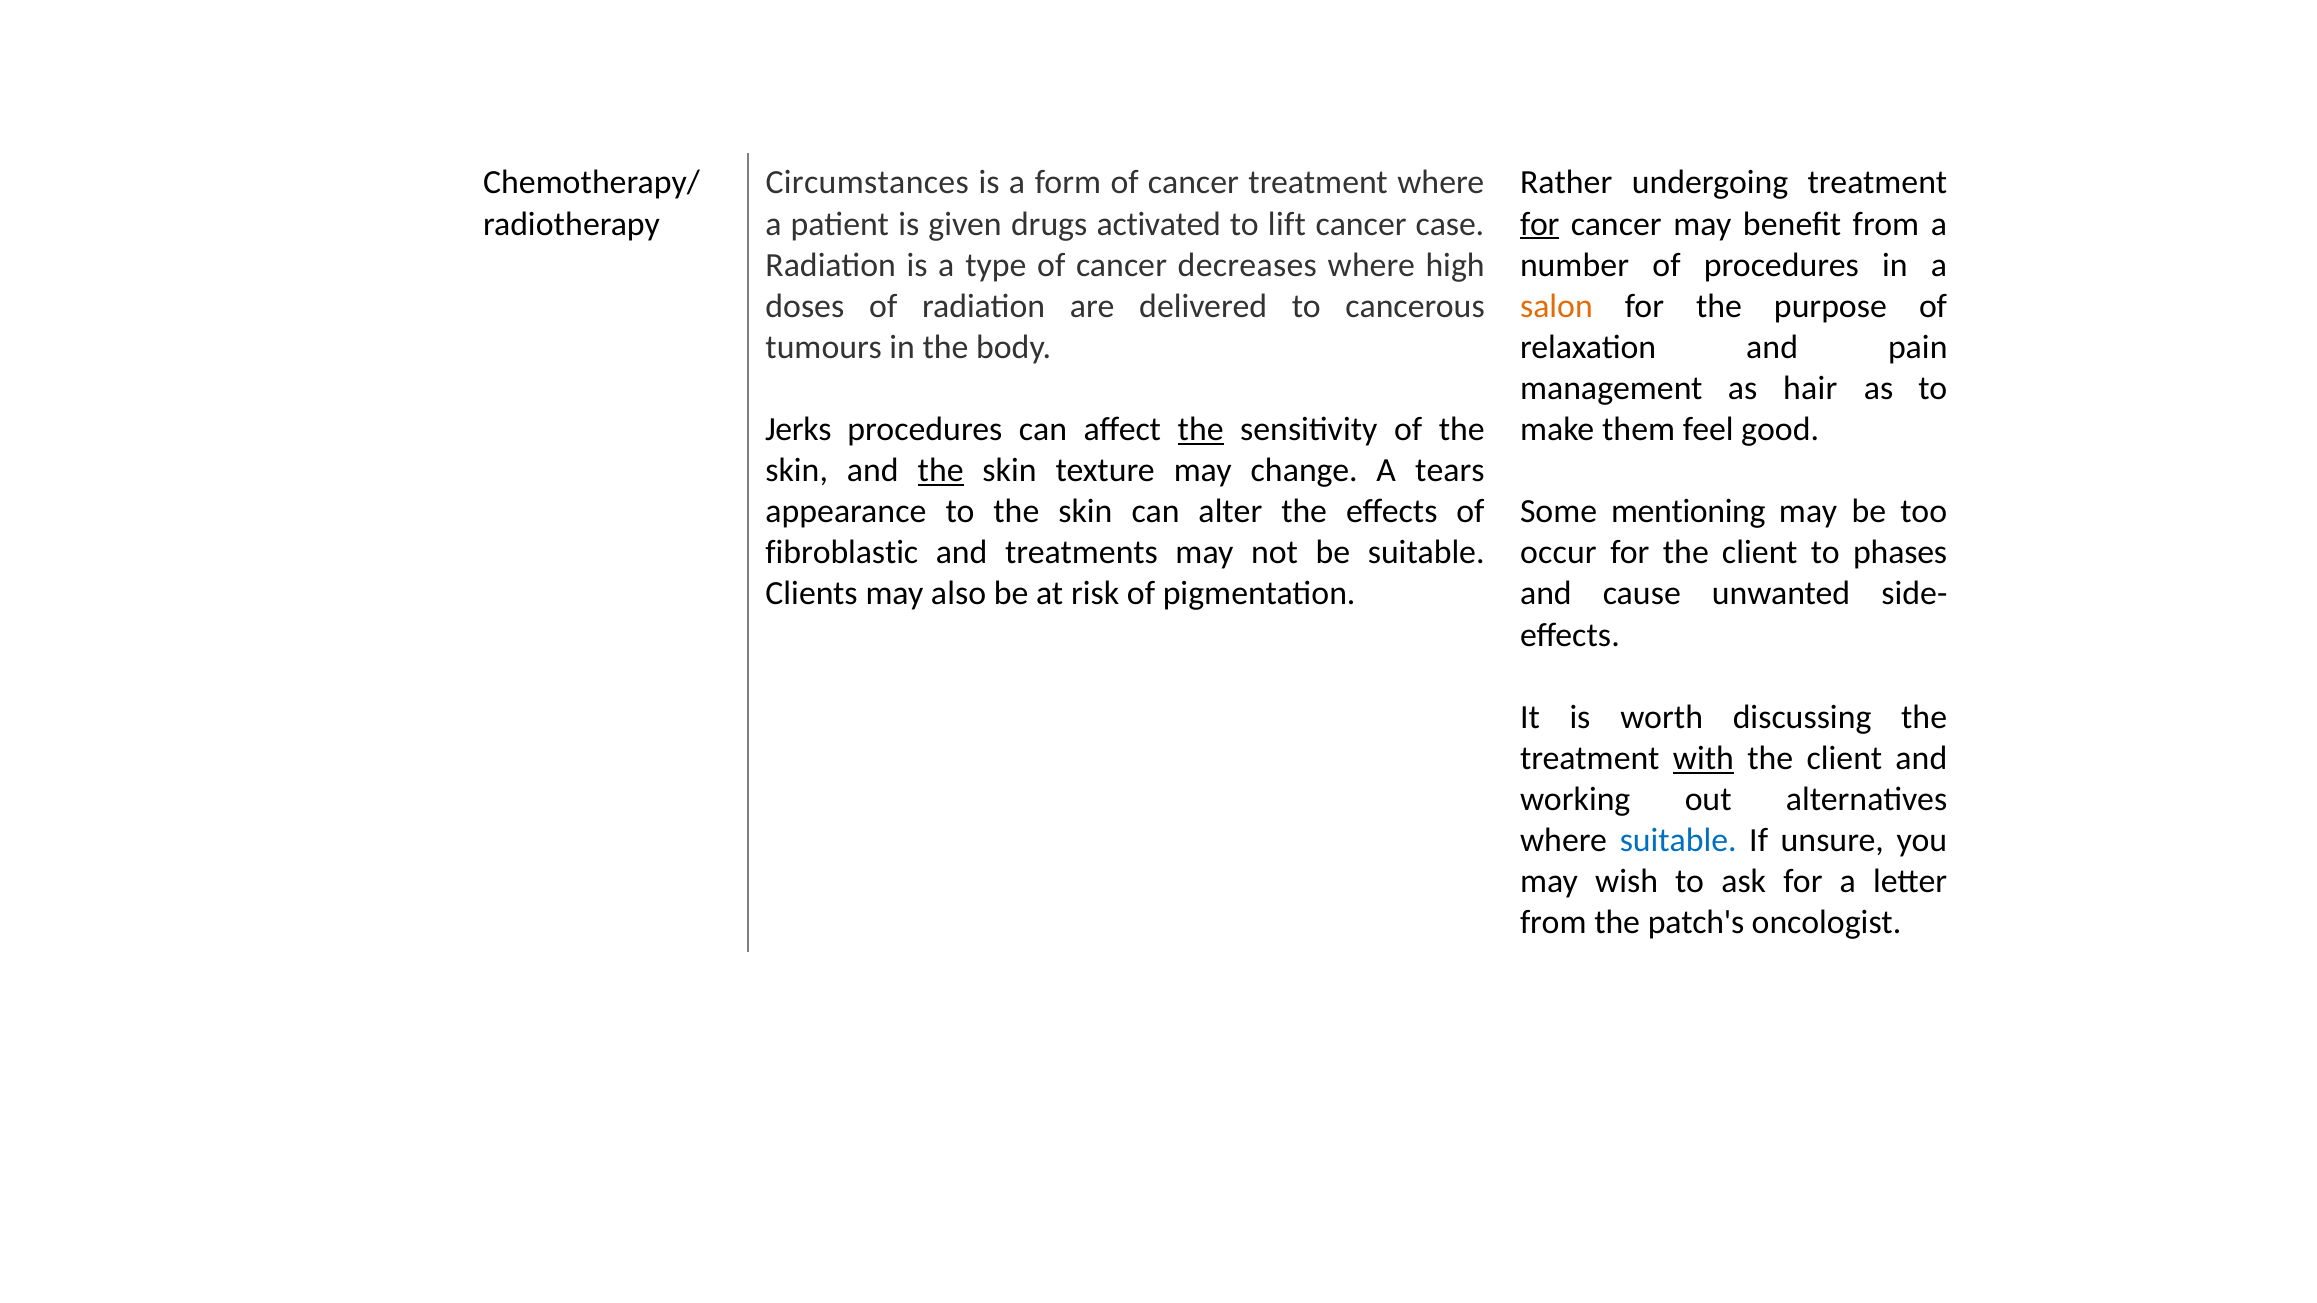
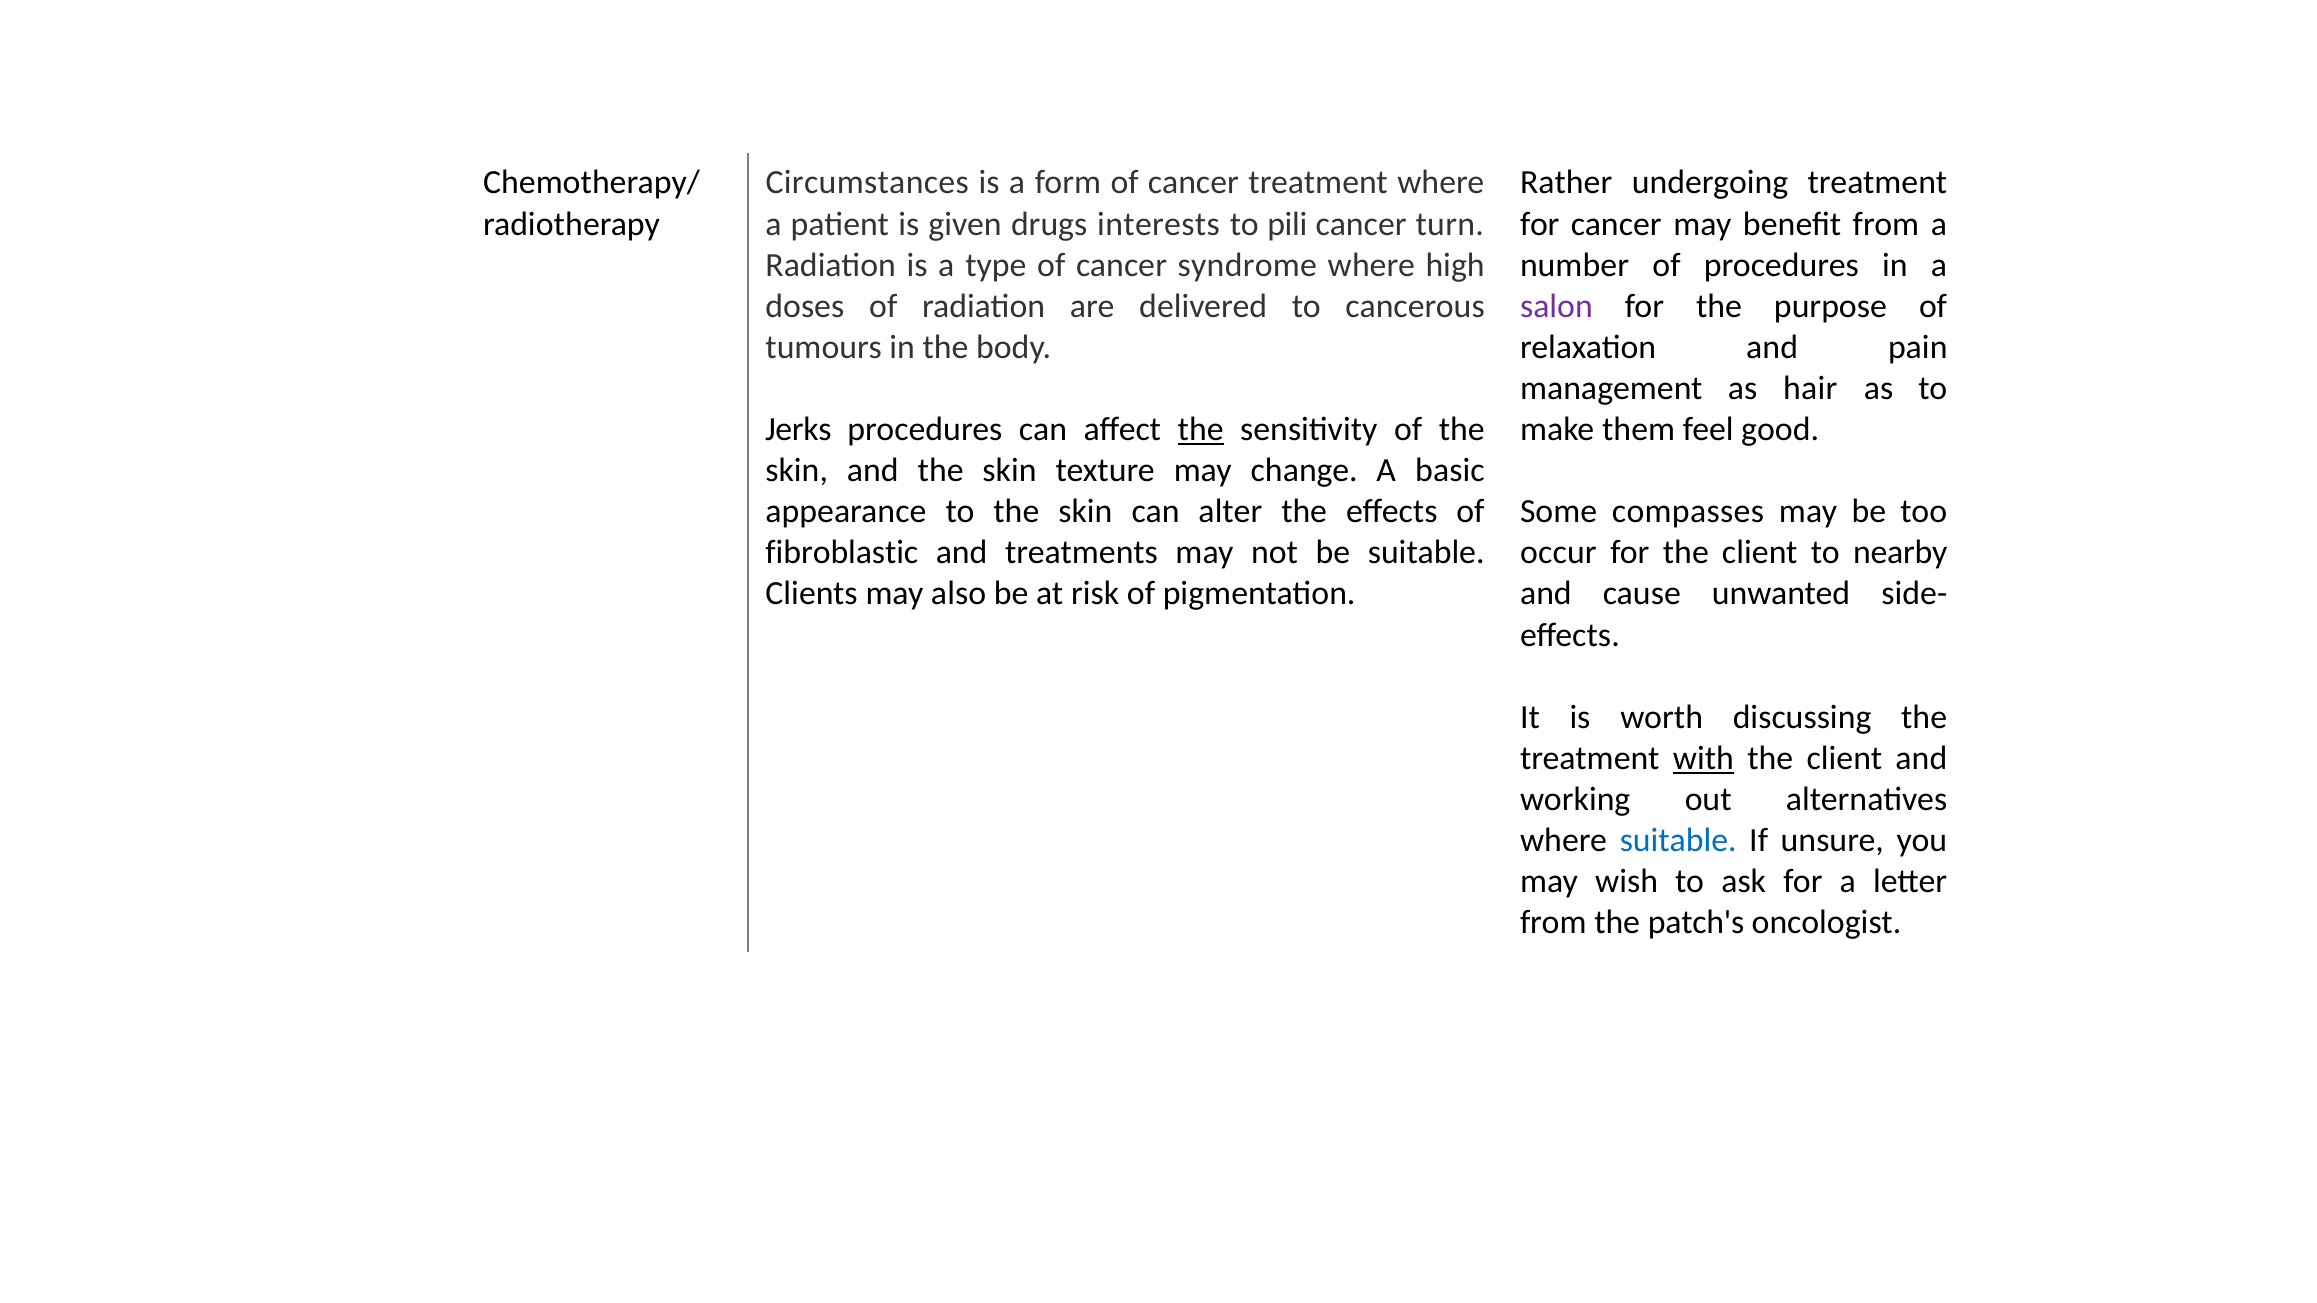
activated: activated -> interests (1158, 224)
lift: lift -> pili (1287, 224)
case: case -> turn (1450, 224)
for underline: present -> none (1540, 224)
decreases: decreases -> syndrome (1247, 265)
salon colour: orange -> purple (1556, 306)
the underline: present -> none (941, 471)
tears: tears -> basic (1450, 471)
mentioning: mentioning -> compasses (1688, 512)
phases: phases -> nearby (1900, 553)
